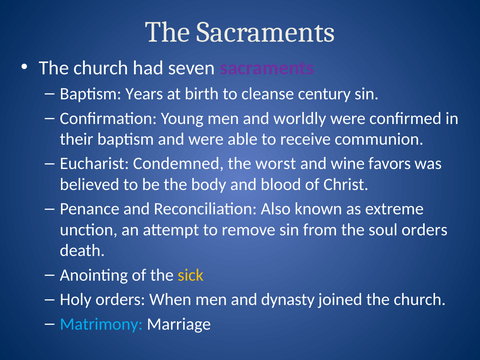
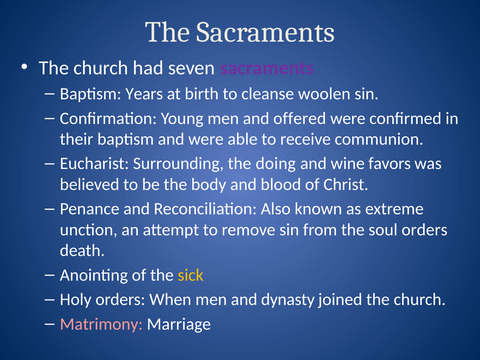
century: century -> woolen (324, 94)
worldly: worldly -> offered (300, 118)
Condemned: Condemned -> Surrounding (178, 164)
worst: worst -> doing (276, 164)
Matrimony colour: light blue -> pink (101, 324)
